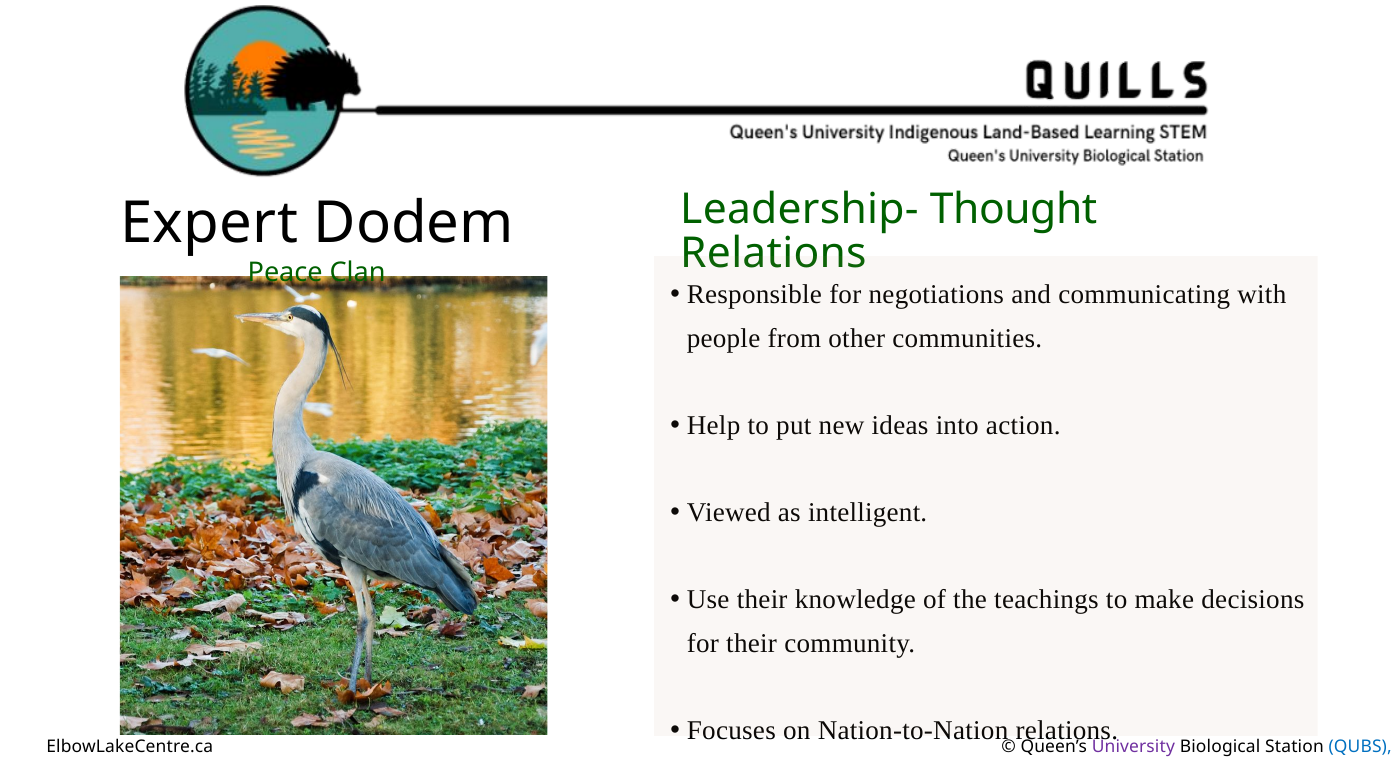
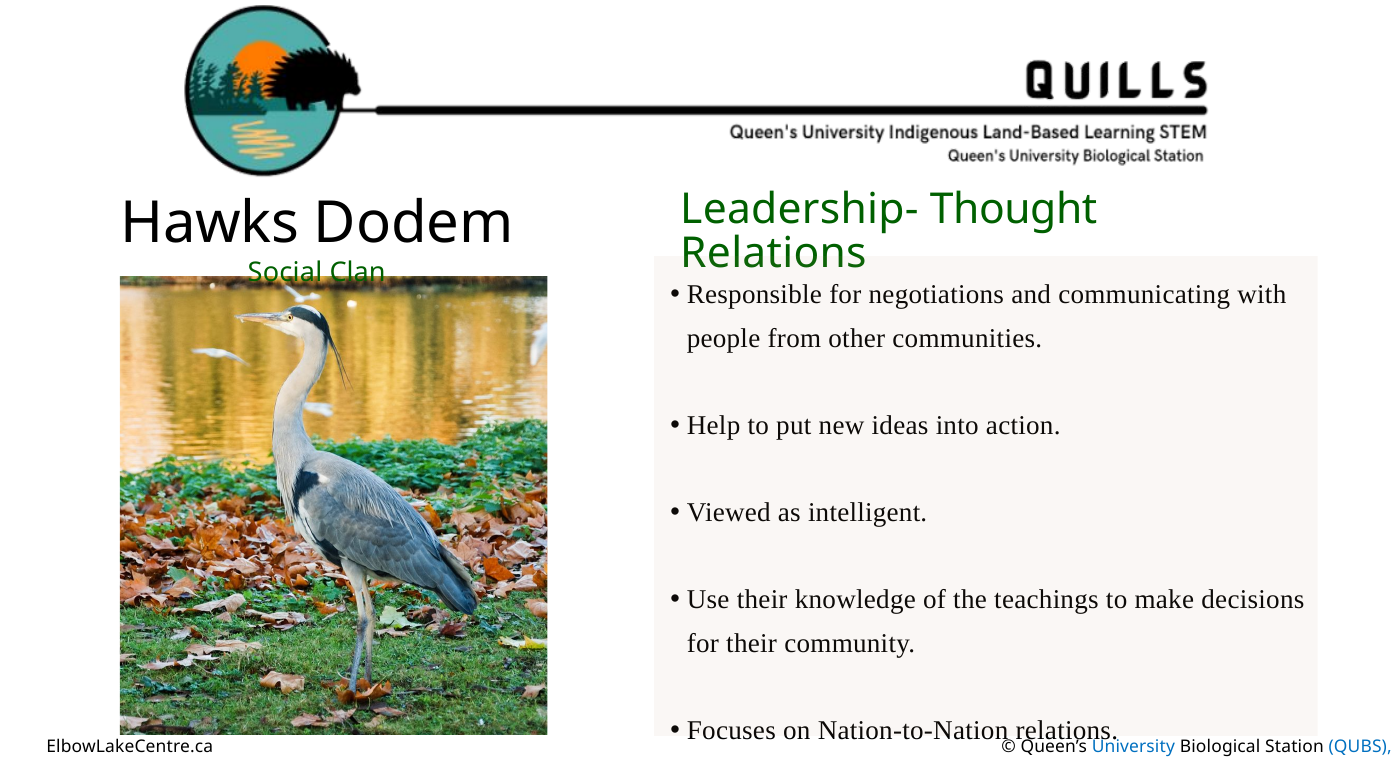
Expert: Expert -> Hawks (210, 223)
Peace: Peace -> Social (285, 272)
University colour: purple -> blue (1133, 746)
